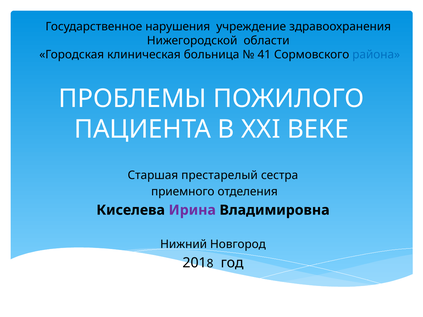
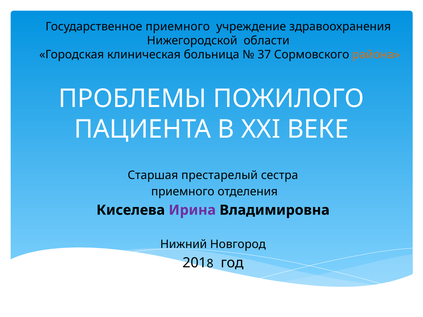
Государственное нарушения: нарушения -> приемного (178, 26)
41: 41 -> 37 (264, 55)
района colour: blue -> orange (376, 55)
